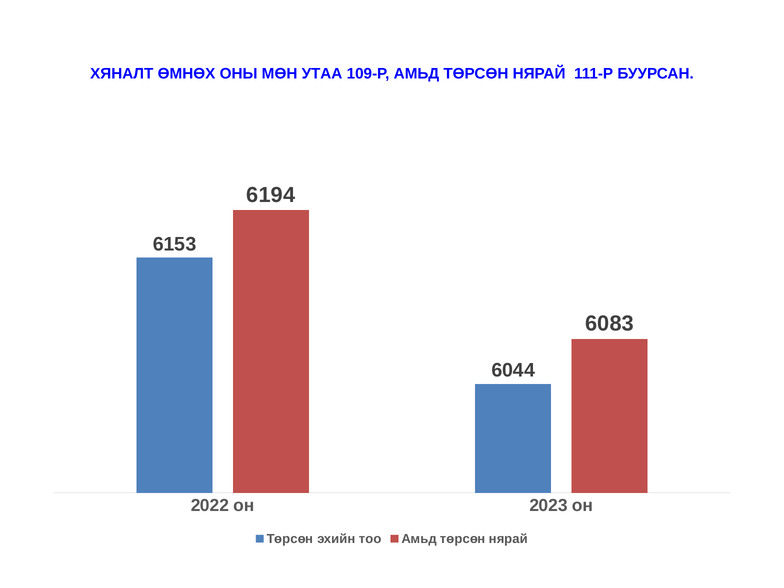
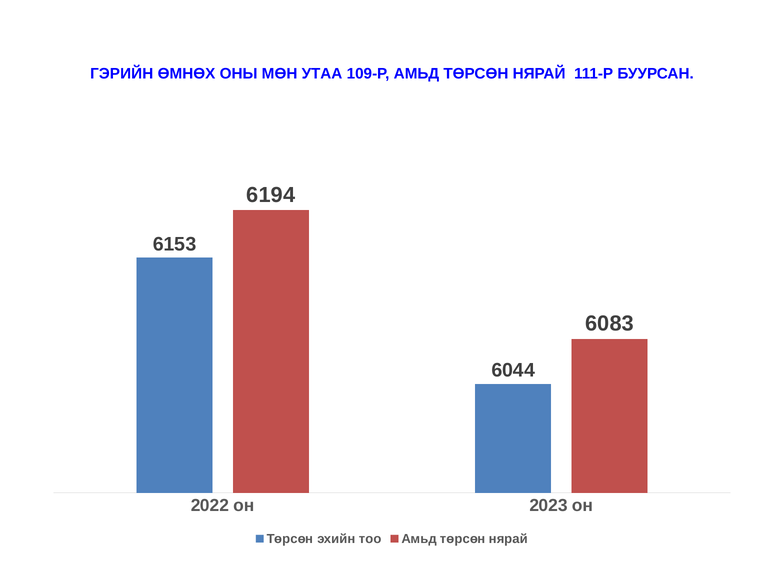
ХЯНАЛТ: ХЯНАЛТ -> ГЭРИЙН (122, 74)
